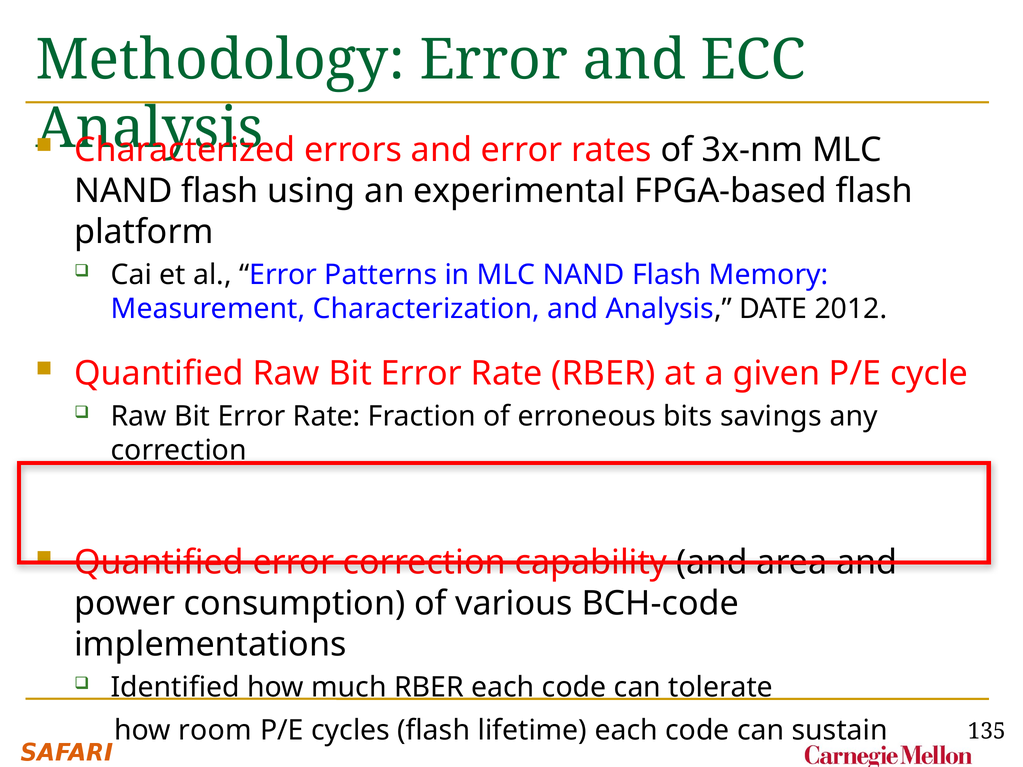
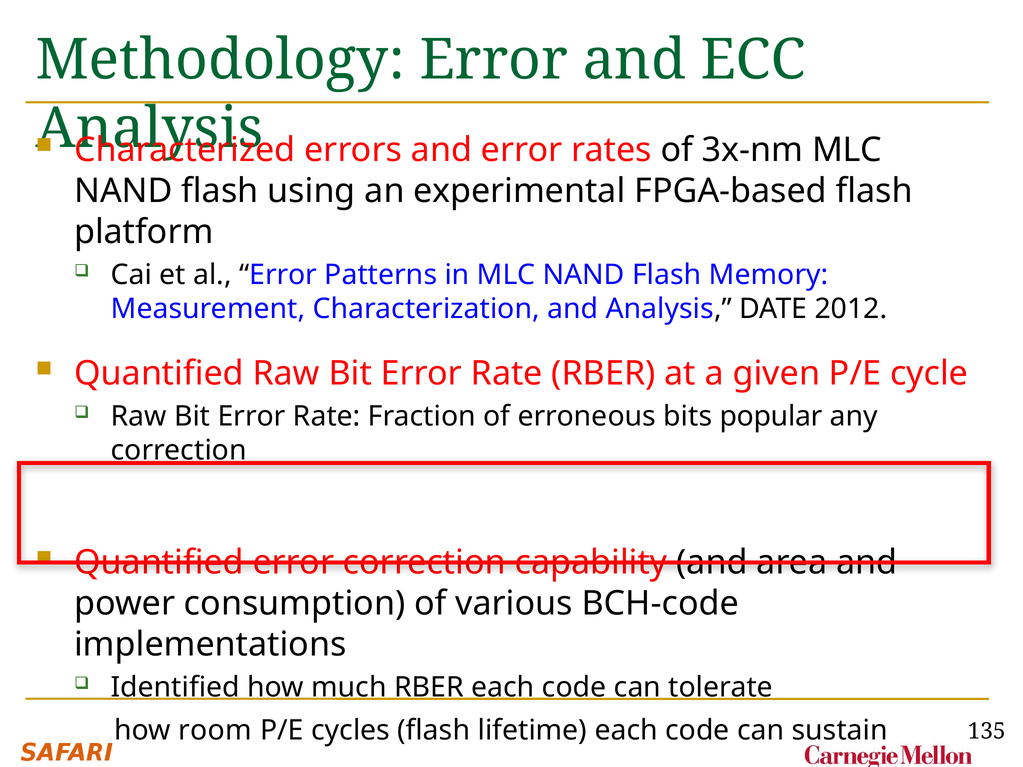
savings: savings -> popular (771, 416)
